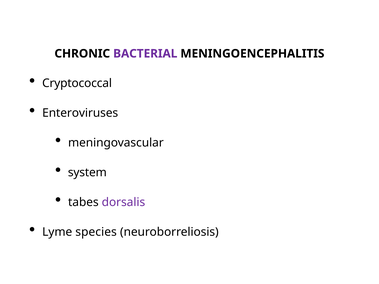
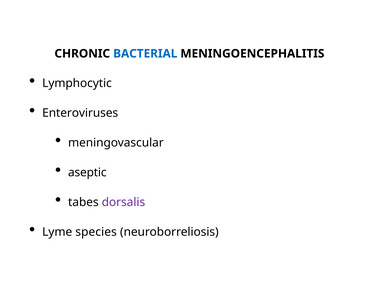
BACTERIAL colour: purple -> blue (145, 54)
Cryptococcal: Cryptococcal -> Lymphocytic (77, 83)
system: system -> aseptic (87, 173)
